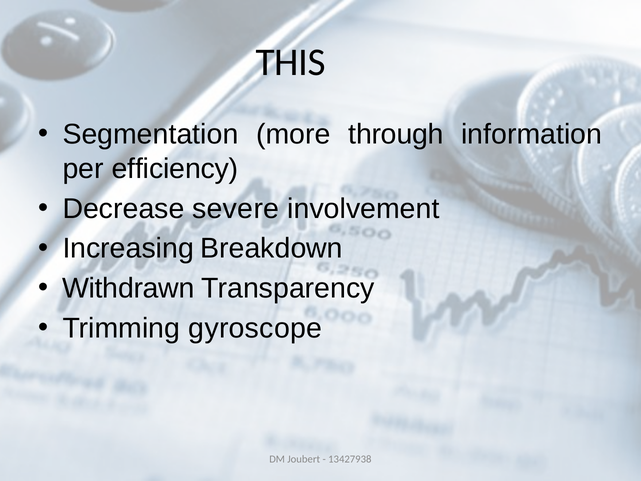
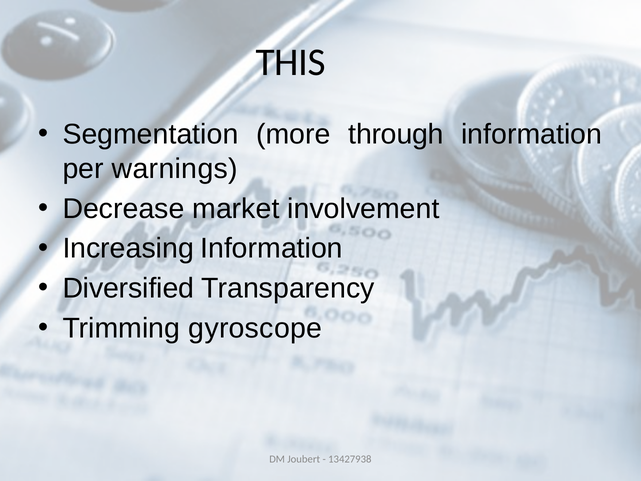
efficiency: efficiency -> warnings (175, 169)
severe: severe -> market (236, 209)
Increasing Breakdown: Breakdown -> Information (272, 248)
Withdrawn: Withdrawn -> Diversified (128, 288)
